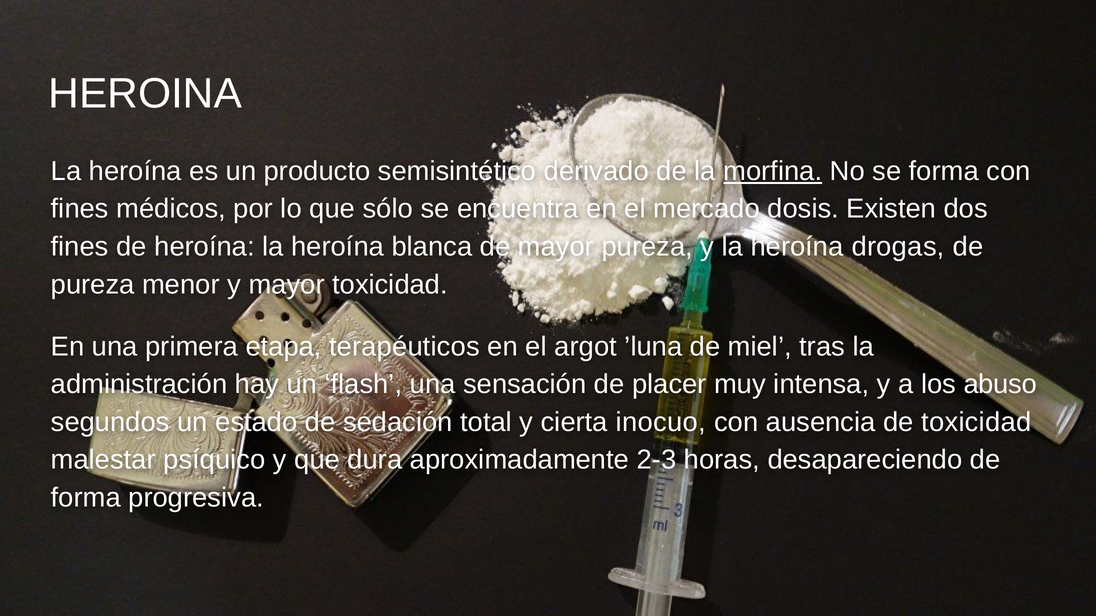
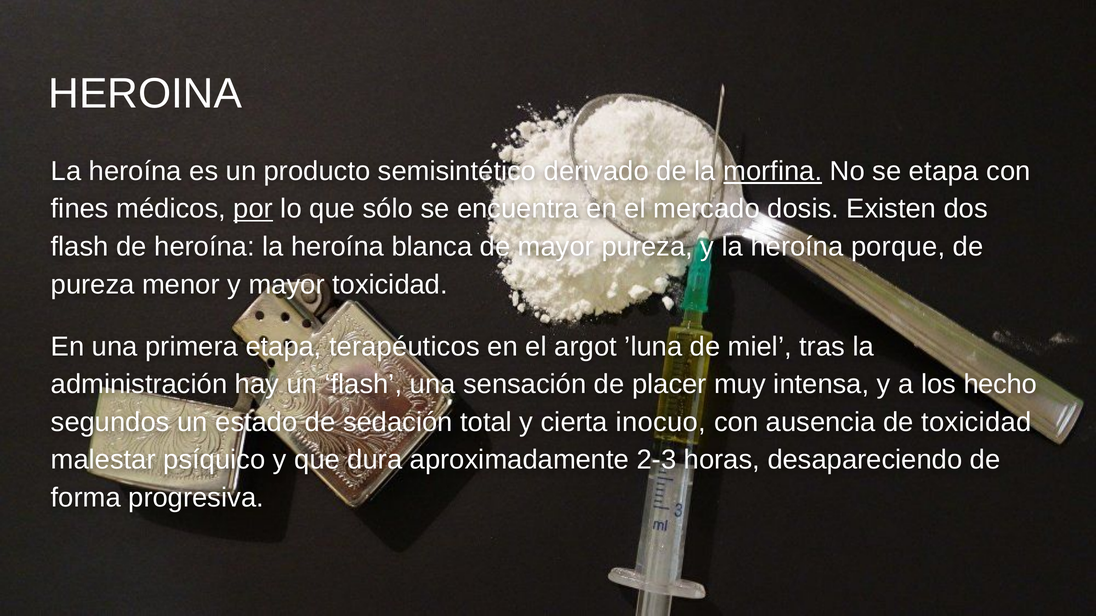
se forma: forma -> etapa (944, 171)
por underline: none -> present (253, 209)
fines: fines -> flash (80, 247)
drogas: drogas -> porque (898, 247)
abuso: abuso -> hecho (1000, 385)
